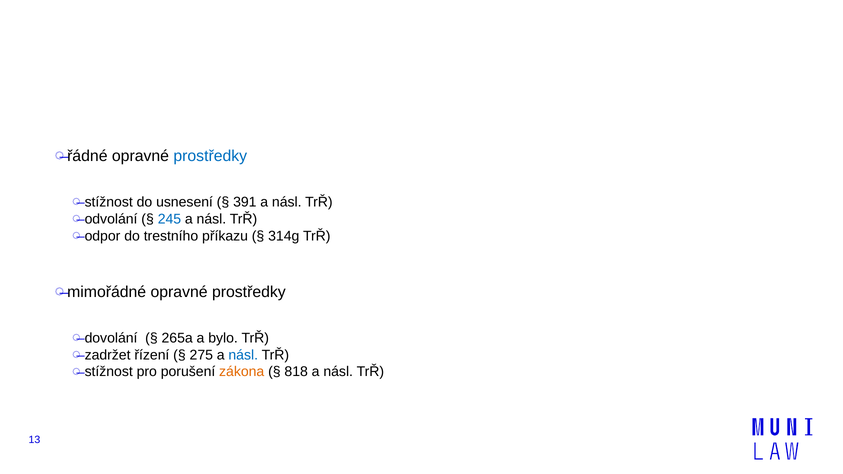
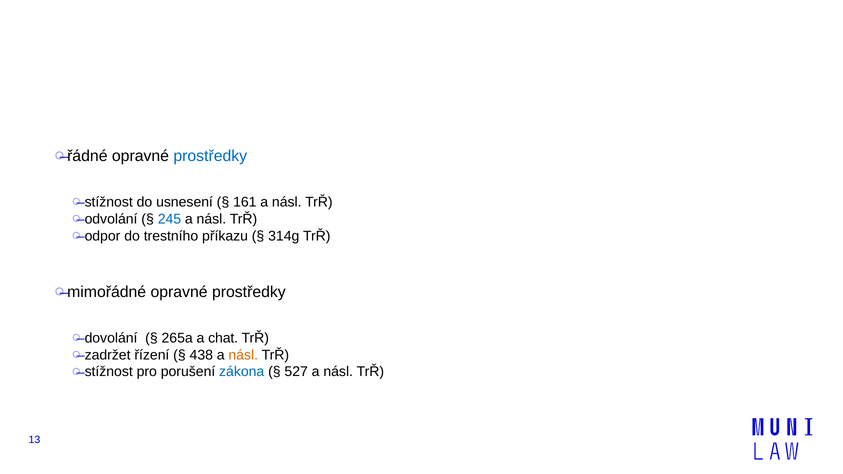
391: 391 -> 161 (245, 202)
bylo: bylo -> chat (223, 338)
275: 275 -> 438 (201, 355)
násl colour: blue -> orange (243, 355)
zákona colour: orange -> blue (242, 372)
818: 818 -> 527 (296, 372)
